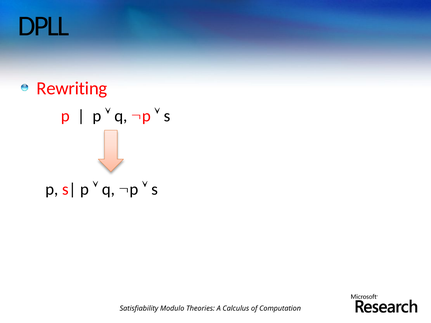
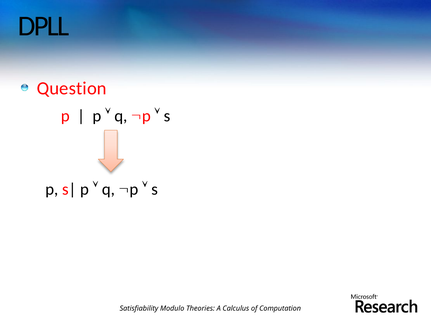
Rewriting: Rewriting -> Question (72, 88)
